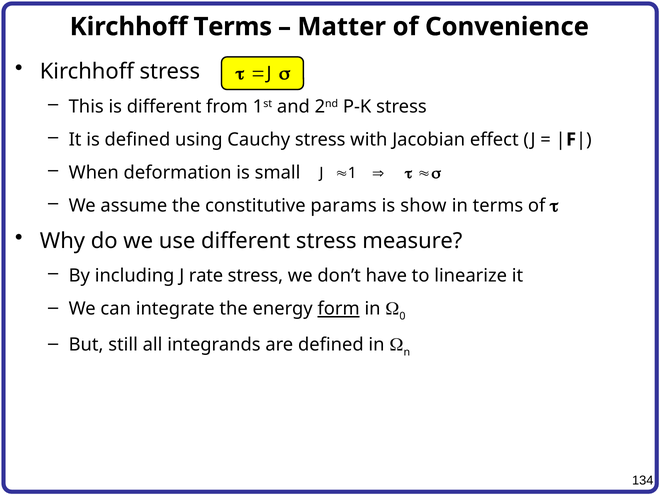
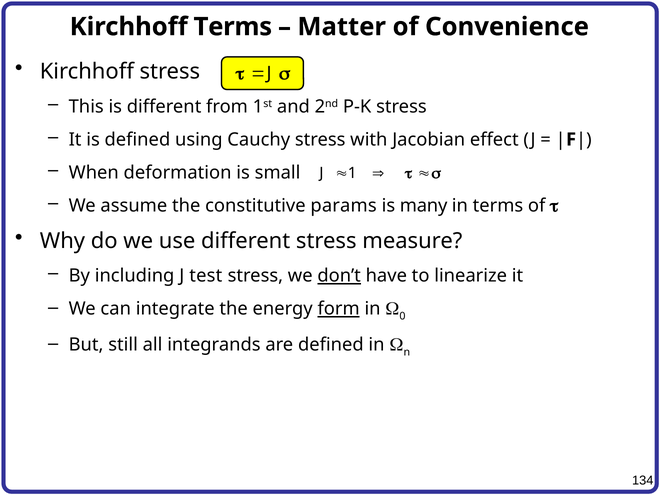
show: show -> many (424, 205)
rate: rate -> test (206, 276)
don’t underline: none -> present (339, 276)
